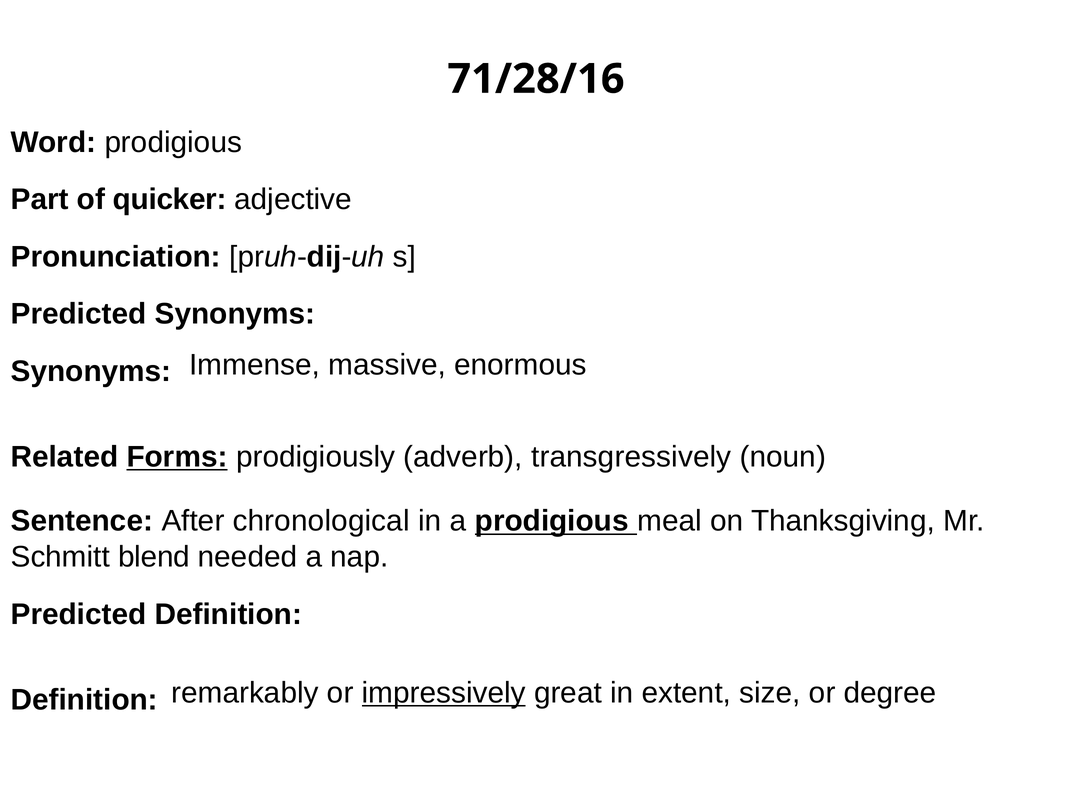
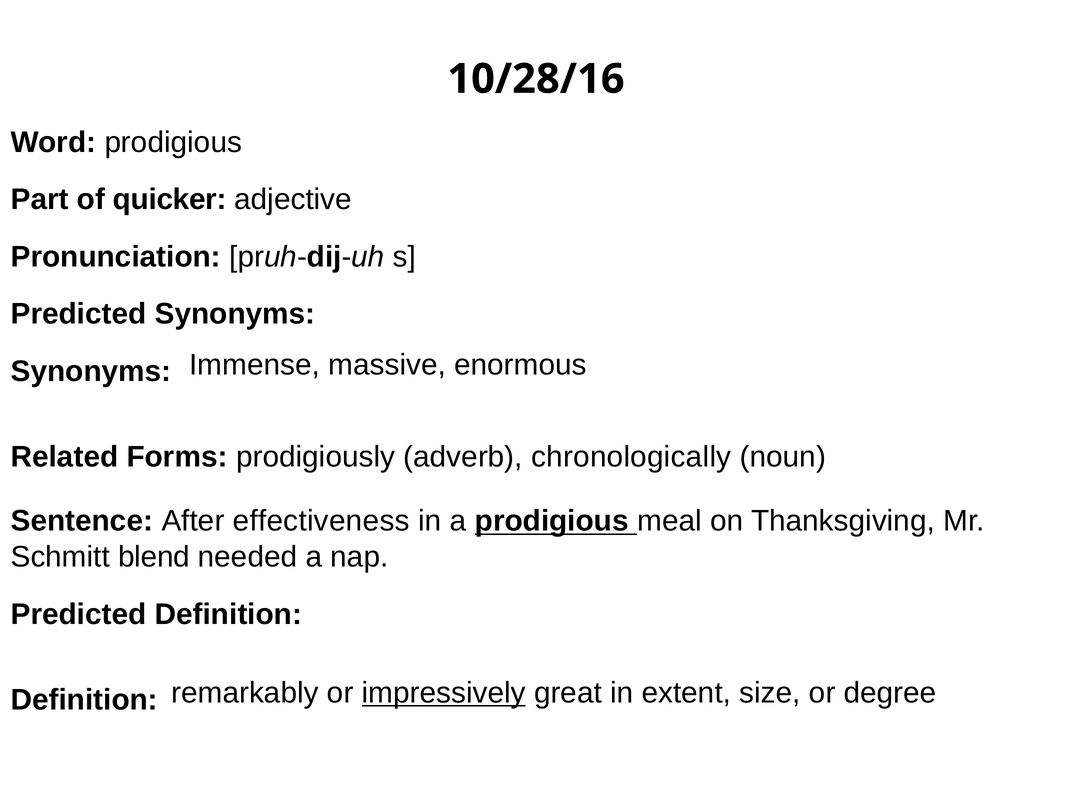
71/28/16: 71/28/16 -> 10/28/16 (536, 79)
Forms underline: present -> none (177, 457)
transgressively: transgressively -> chronologically (631, 457)
chronological: chronological -> effectiveness (321, 521)
